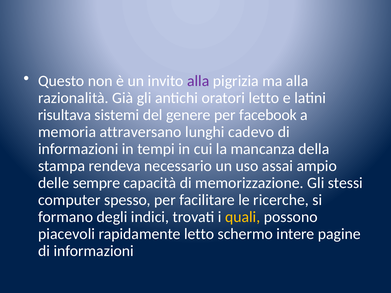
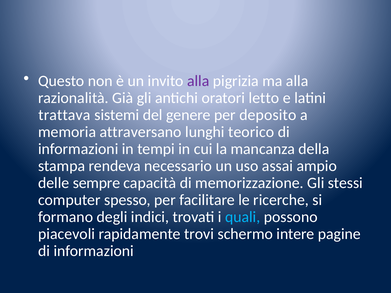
risultava: risultava -> trattava (64, 115)
facebook: facebook -> deposito (268, 115)
cadevo: cadevo -> teorico (251, 132)
quali colour: yellow -> light blue (243, 217)
rapidamente letto: letto -> trovi (199, 234)
